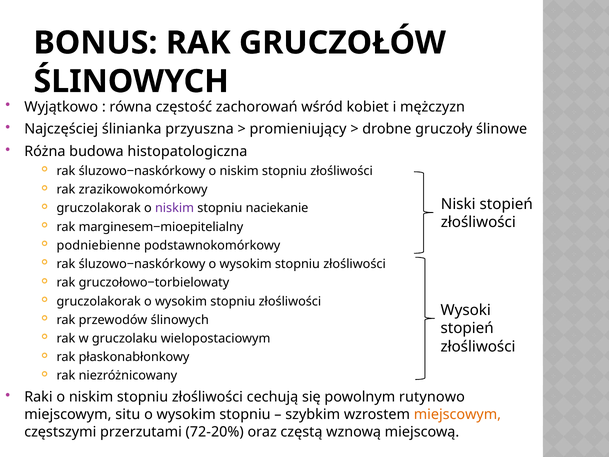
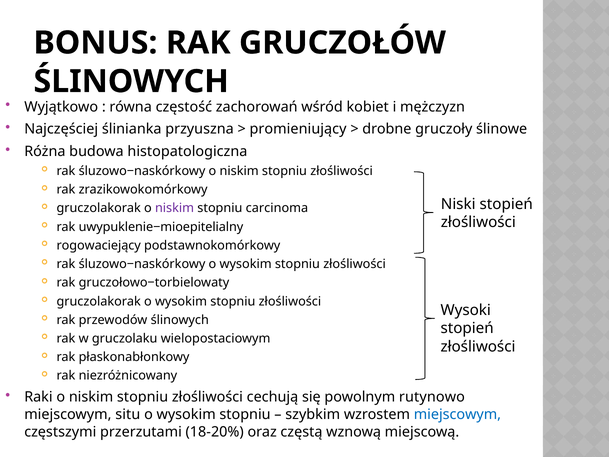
naciekanie: naciekanie -> carcinoma (277, 208)
marginesem−mioepitelialny: marginesem−mioepitelialny -> uwypuklenie−mioepitelialny (161, 227)
podniebienne: podniebienne -> rogowaciejący (99, 245)
miejscowym colour: orange -> blue (457, 414)
72-20%: 72-20% -> 18-20% (215, 432)
